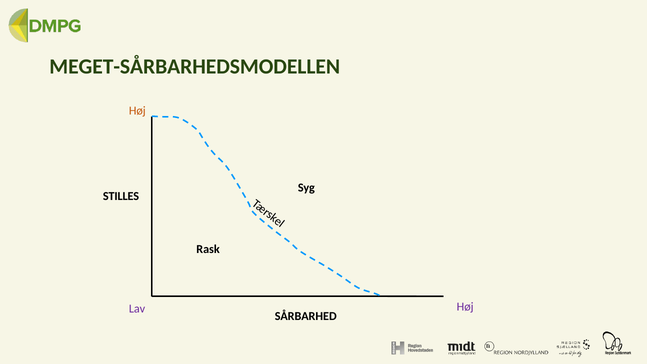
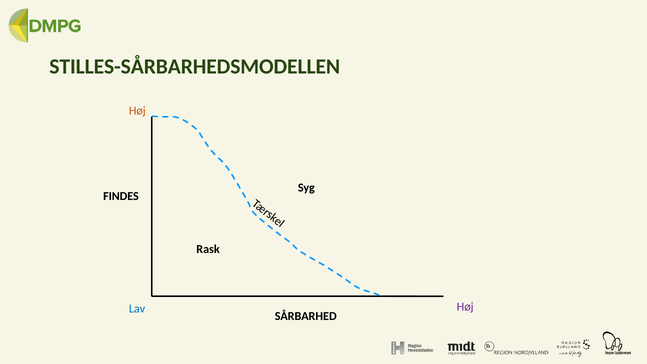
MEGET-SÅRBARHEDSMODELLEN: MEGET-SÅRBARHEDSMODELLEN -> STILLES-SÅRBARHEDSMODELLEN (195, 67)
STILLES: STILLES -> FINDES (121, 196)
Lav colour: purple -> blue (137, 308)
